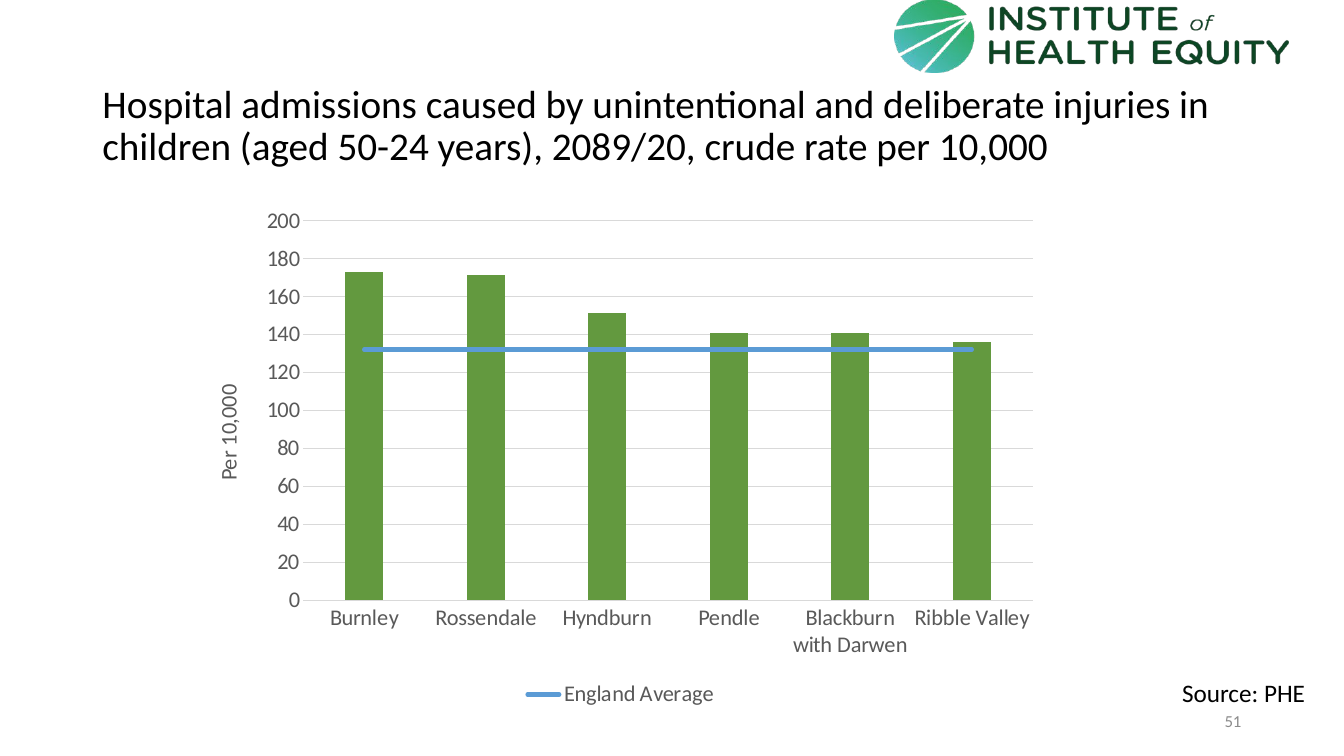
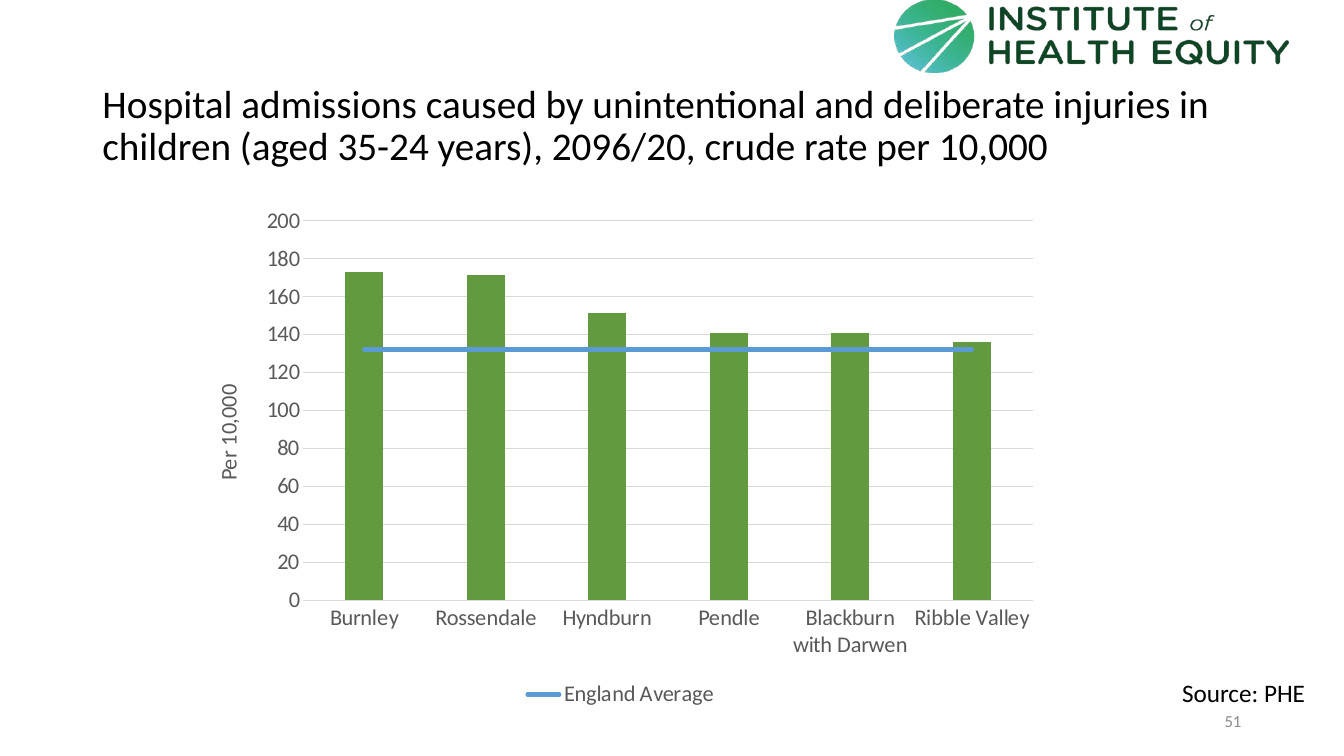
50-24: 50-24 -> 35-24 (383, 148)
2089/20: 2089/20 -> 2096/20 (624, 148)
